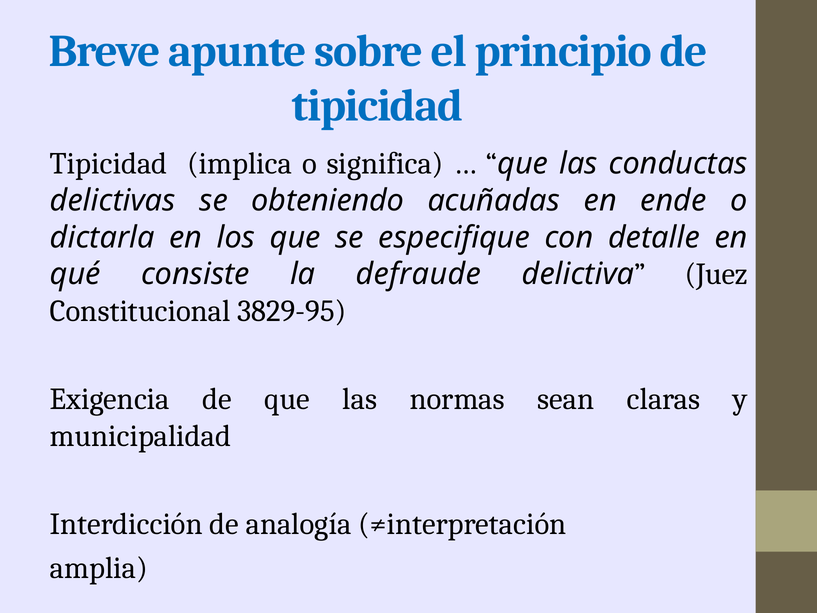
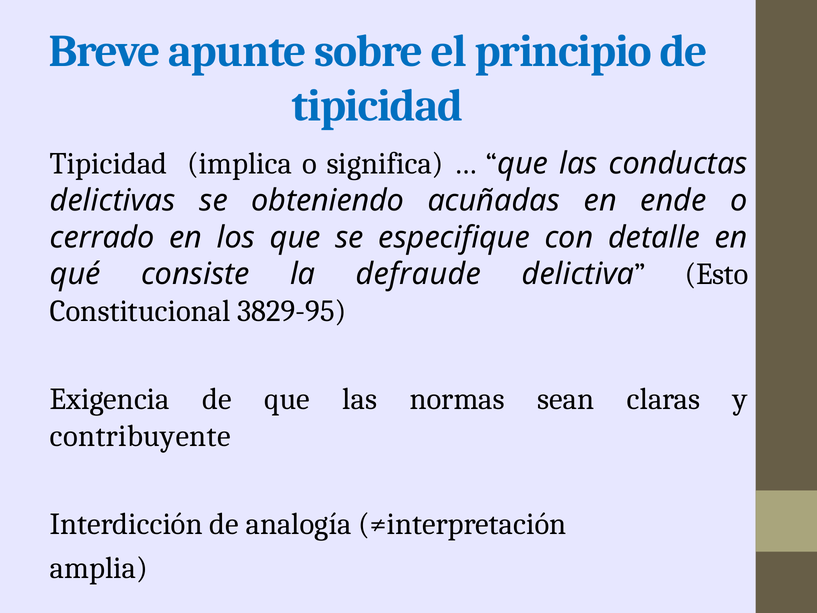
dictarla: dictarla -> cerrado (102, 237)
Juez: Juez -> Esto (716, 274)
municipalidad: municipalidad -> contribuyente (140, 436)
